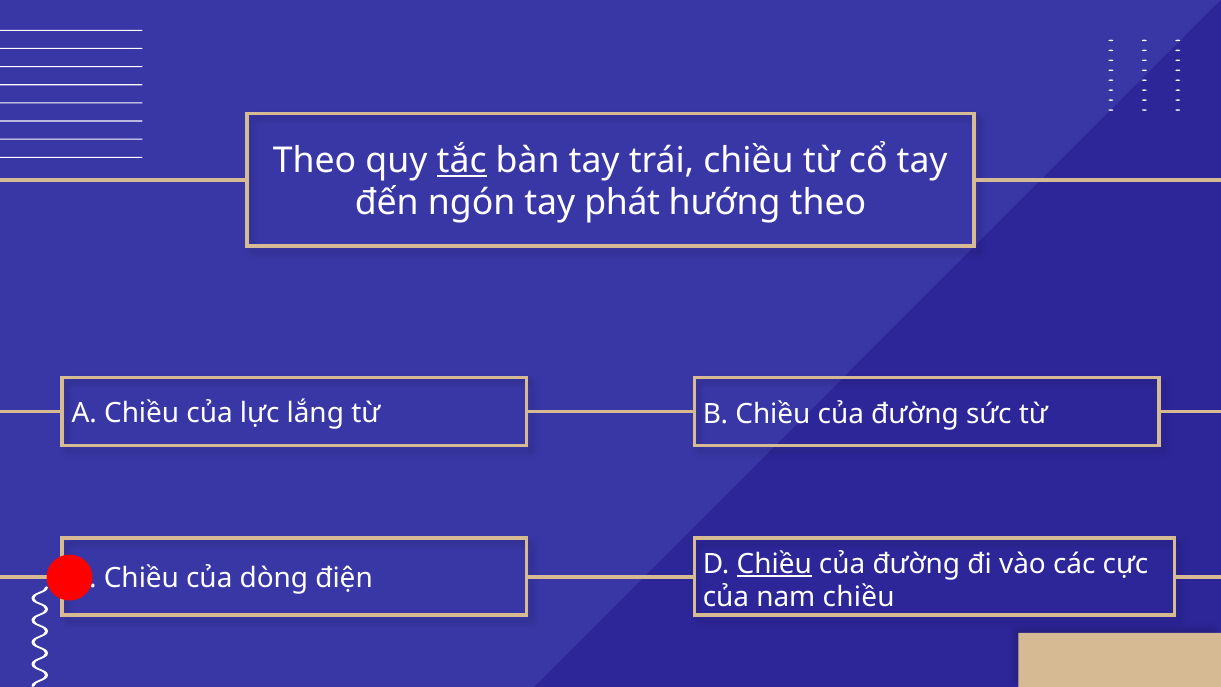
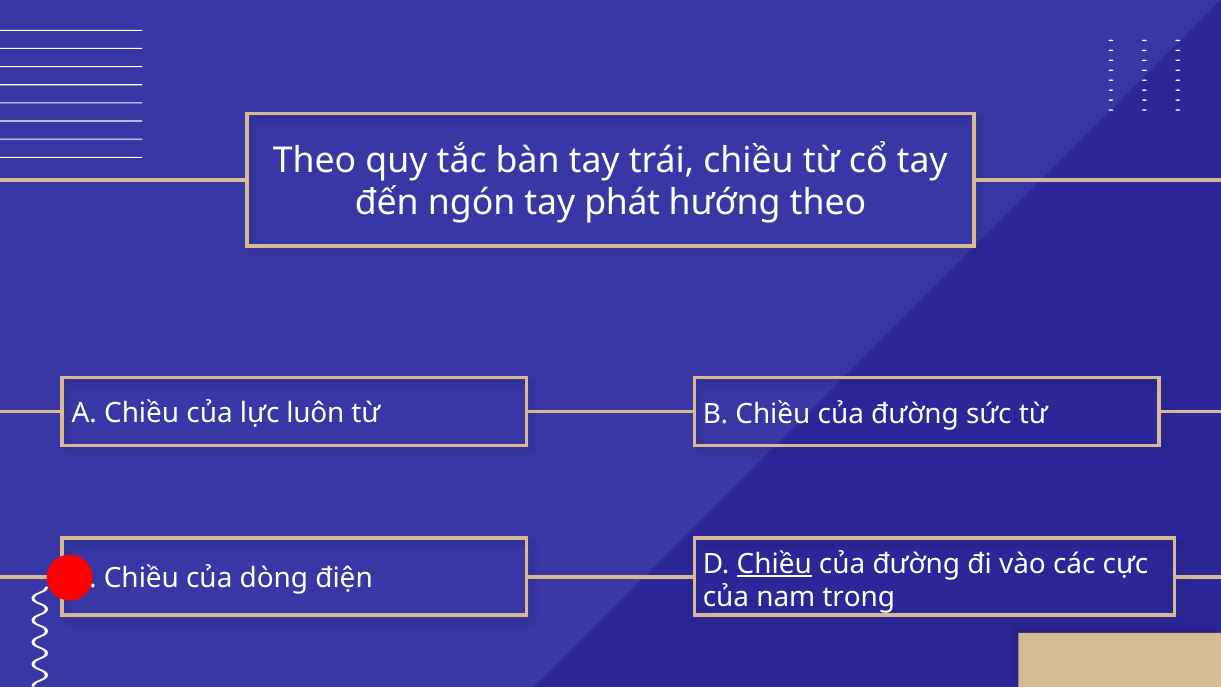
tắc underline: present -> none (462, 160)
lắng: lắng -> luôn (315, 414)
nam chiều: chiều -> trong (859, 597)
